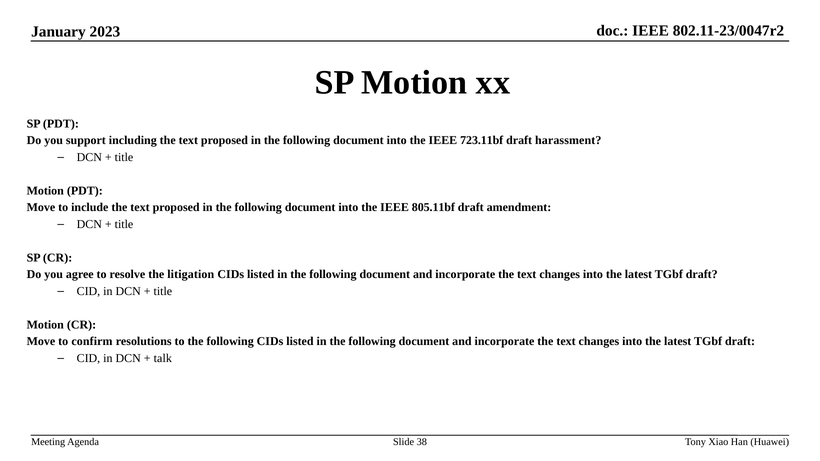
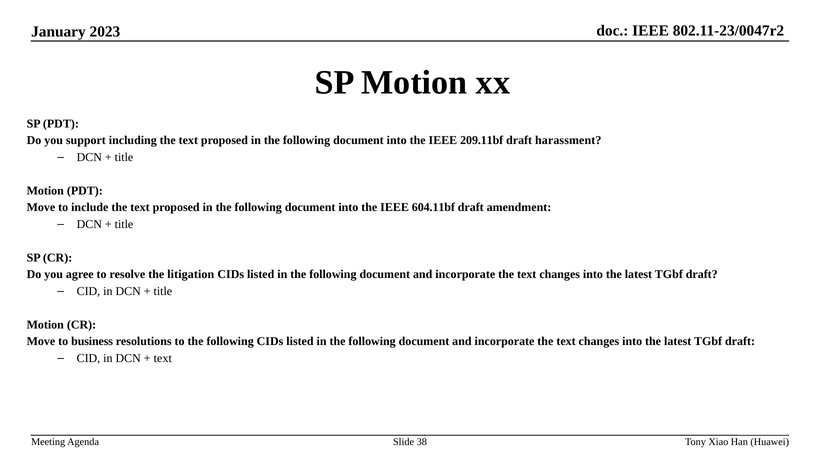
723.11bf: 723.11bf -> 209.11bf (482, 141)
805.11bf: 805.11bf -> 604.11bf (433, 208)
confirm: confirm -> business (92, 342)
talk: talk -> text (163, 358)
